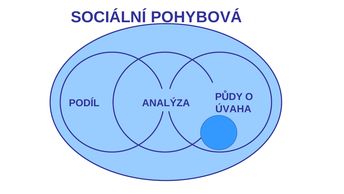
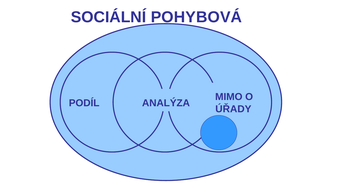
PŮDY: PŮDY -> MIMO (229, 97)
ÚVAHA: ÚVAHA -> ÚŘADY (233, 109)
